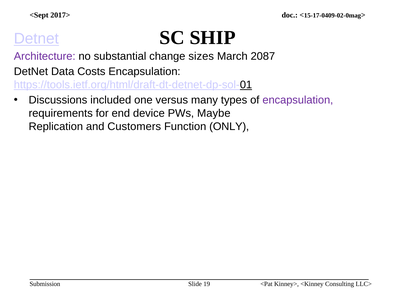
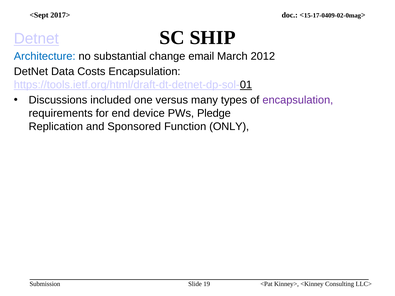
Architecture colour: purple -> blue (45, 56)
sizes: sizes -> email (201, 56)
2087: 2087 -> 2012 (263, 56)
Maybe: Maybe -> Pledge (214, 113)
Customers: Customers -> Sponsored (134, 127)
